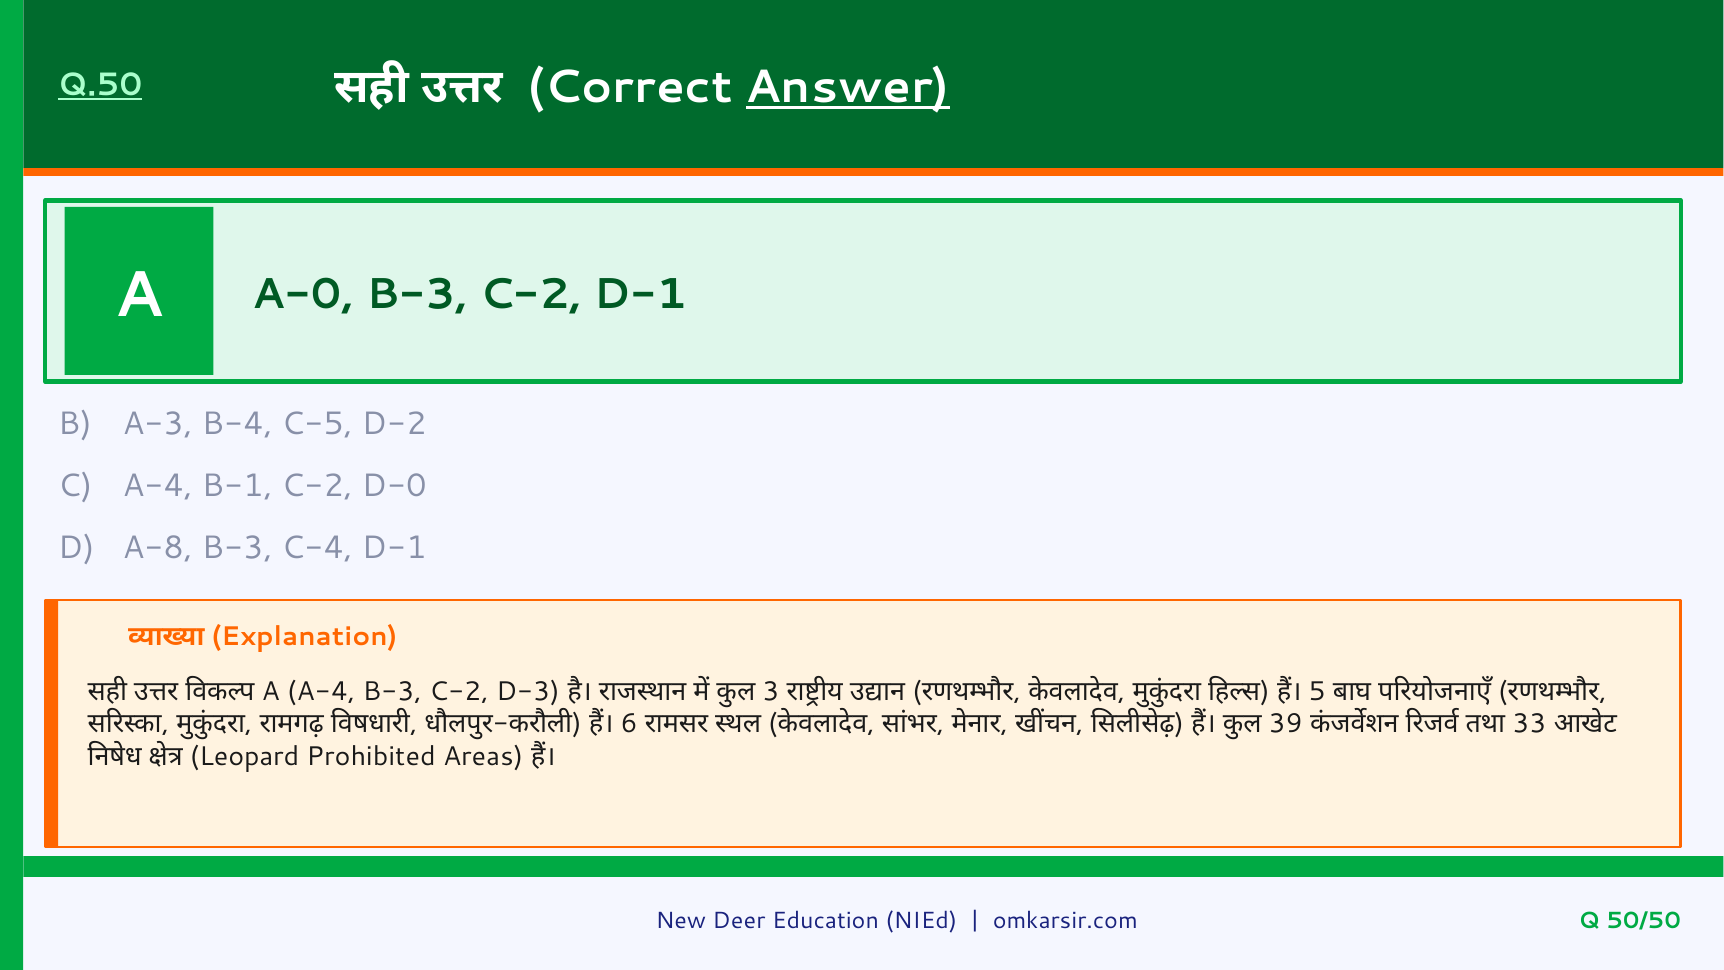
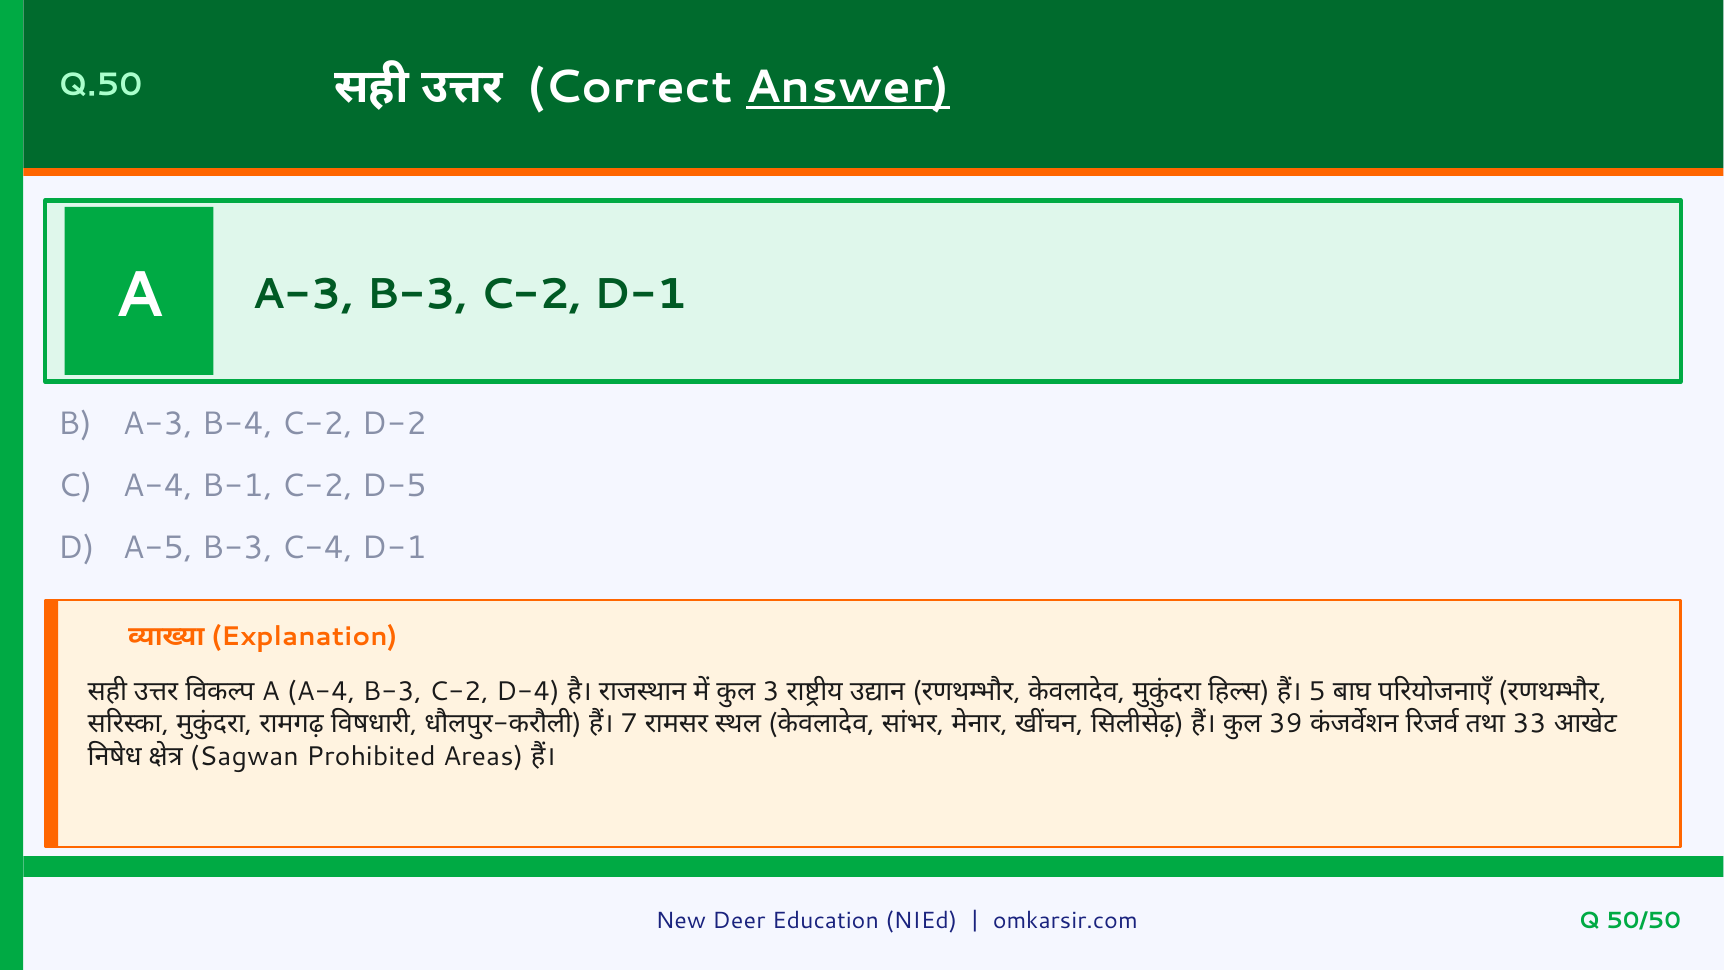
Q.50 underline: present -> none (100, 85)
A A-0: A-0 -> A-3 (303, 294)
B-4 C-5: C-5 -> C-2 (317, 424)
D-0: D-0 -> D-5 (394, 486)
A-8: A-8 -> A-5 (158, 548)
D-3: D-3 -> D-4 (528, 692)
6: 6 -> 7 (629, 724)
Leopard: Leopard -> Sagwan (244, 756)
